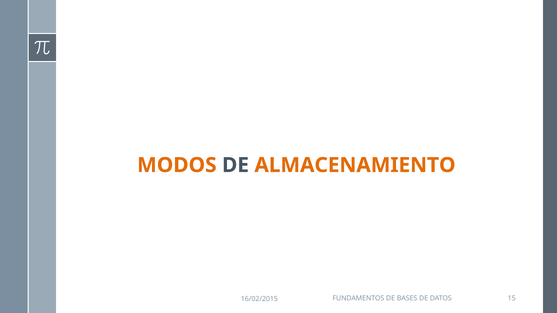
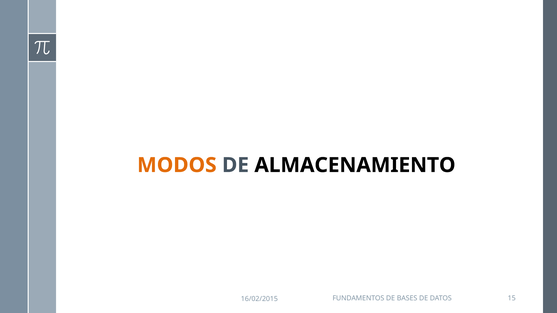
ALMACENAMIENTO colour: orange -> black (355, 165)
